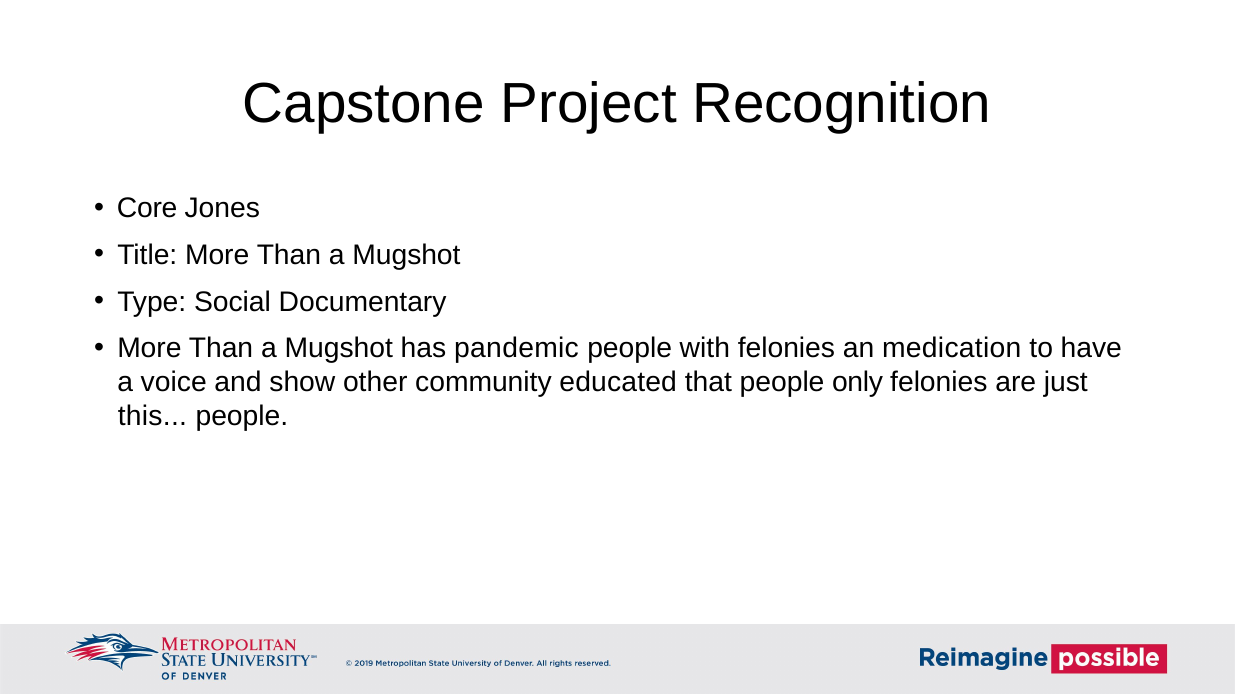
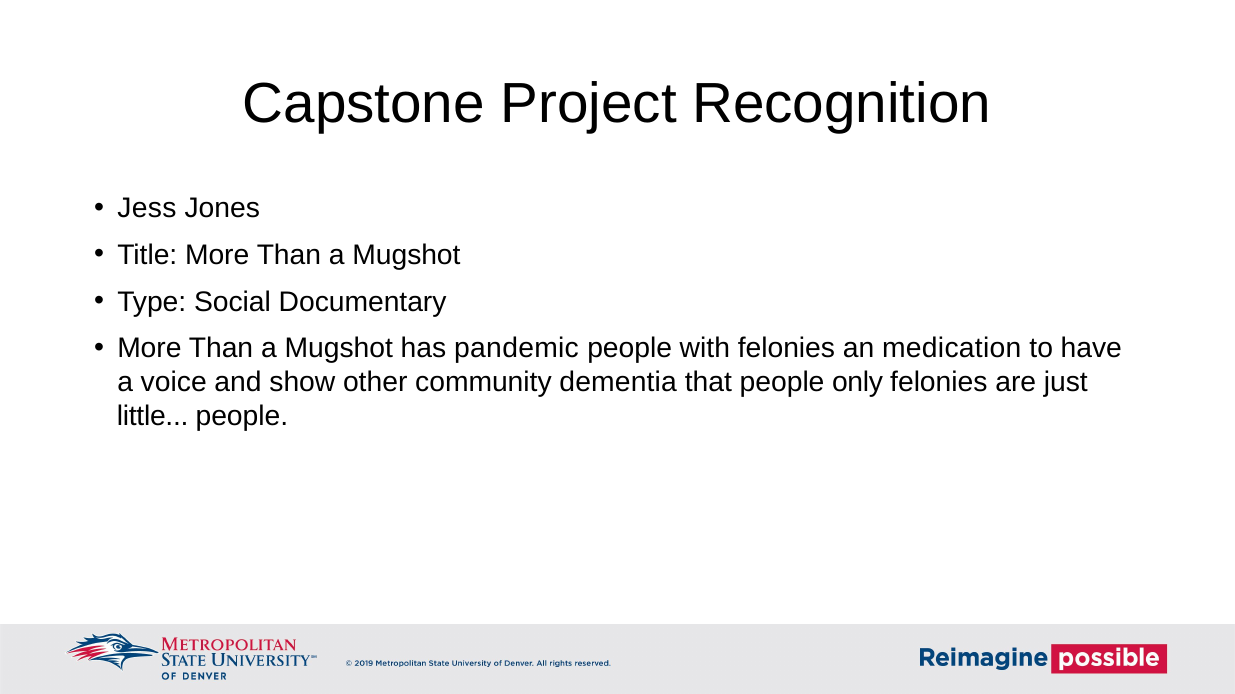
Core: Core -> Jess (147, 208)
educated: educated -> dementia (618, 383)
this: this -> little (153, 417)
